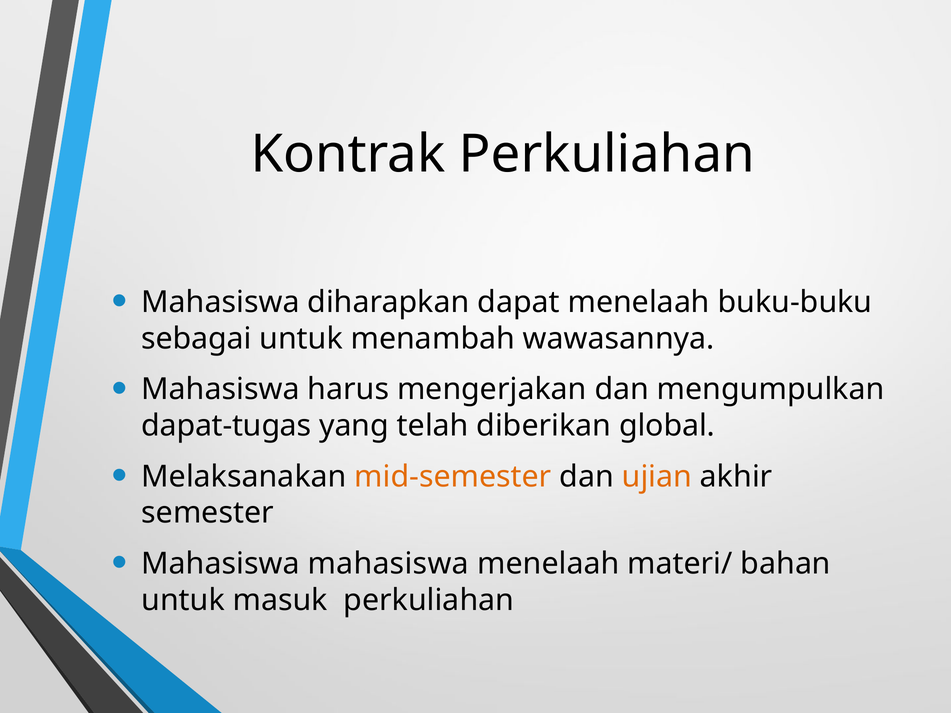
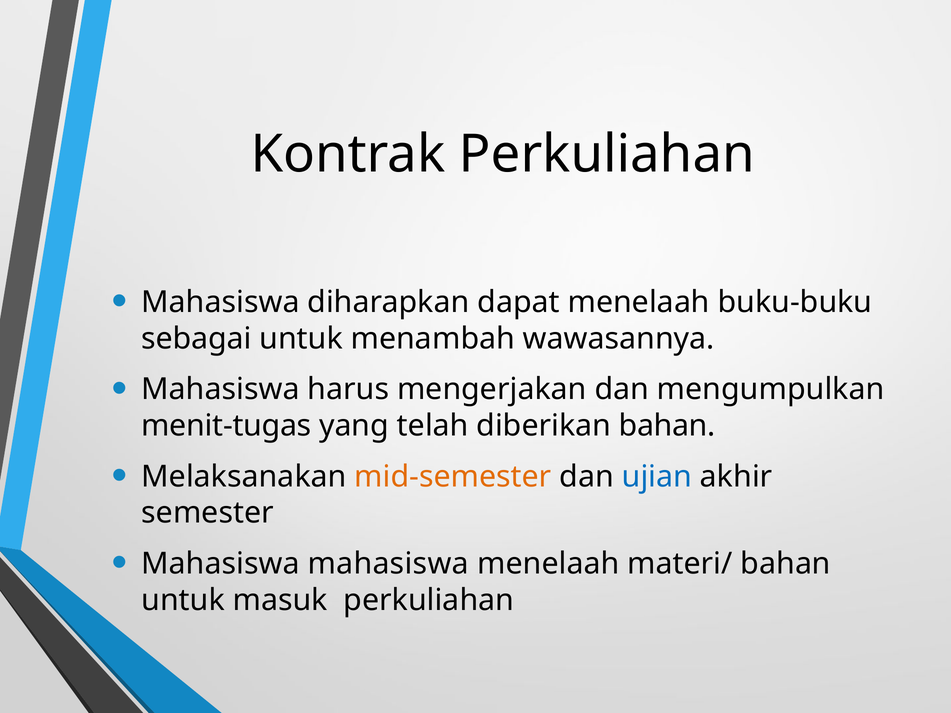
dapat-tugas: dapat-tugas -> menit-tugas (226, 426)
diberikan global: global -> bahan (667, 426)
ujian colour: orange -> blue (657, 477)
